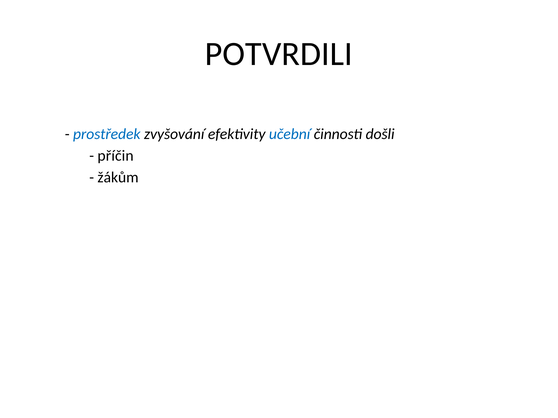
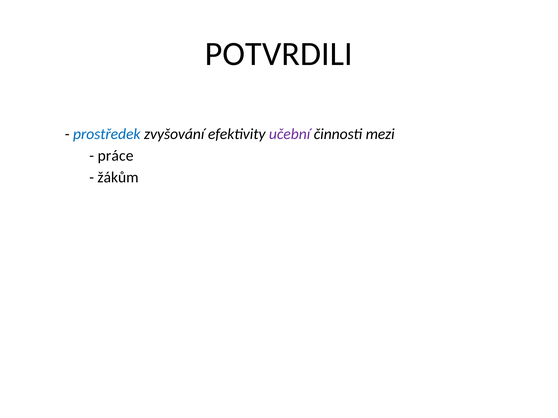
učební colour: blue -> purple (290, 134)
došli: došli -> mezi (380, 134)
příčin: příčin -> práce (116, 156)
